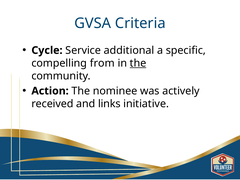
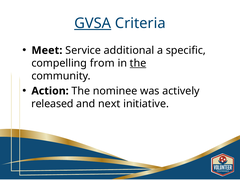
GVSA underline: none -> present (93, 23)
Cycle: Cycle -> Meet (47, 50)
received: received -> released (52, 104)
links: links -> next (109, 104)
